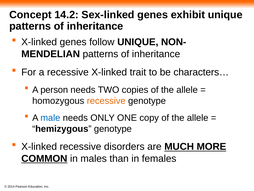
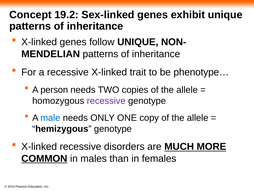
14.2: 14.2 -> 19.2 (67, 15)
characters…: characters… -> phenotype… (201, 72)
recessive colour: orange -> purple (106, 101)
